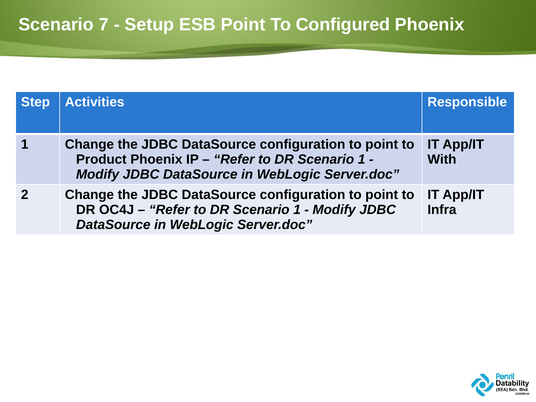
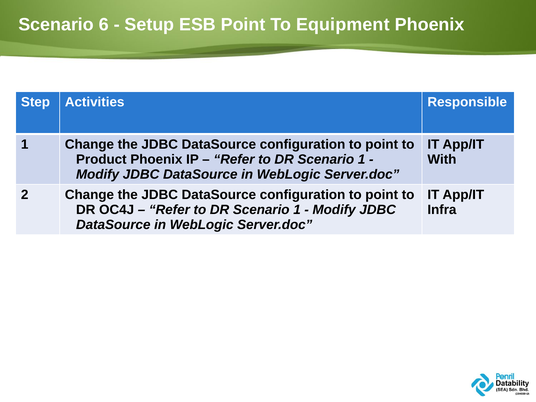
7: 7 -> 6 (104, 25)
Configured: Configured -> Equipment (343, 25)
